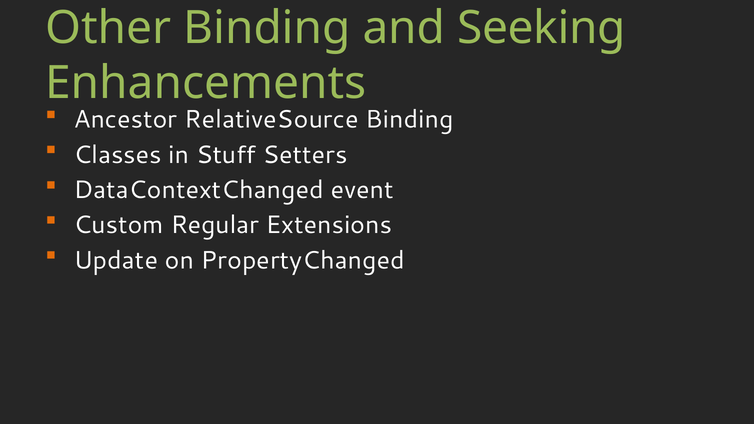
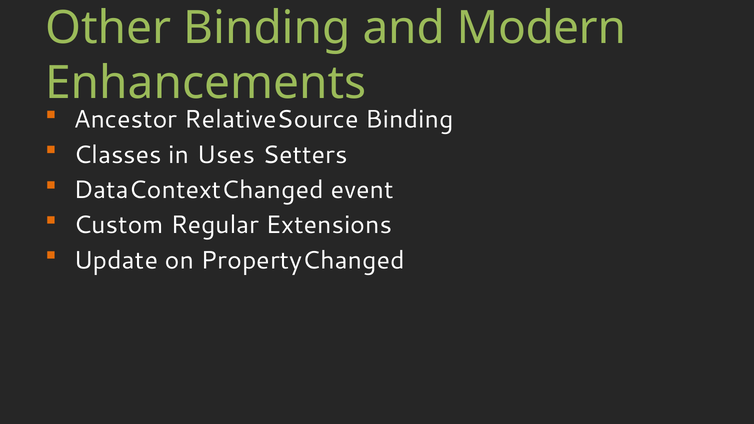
Seeking: Seeking -> Modern (541, 28)
Stuff: Stuff -> Uses (226, 155)
